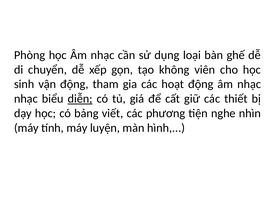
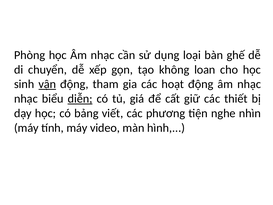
viên: viên -> loan (205, 70)
vận underline: none -> present (47, 84)
luyện: luyện -> video (105, 128)
